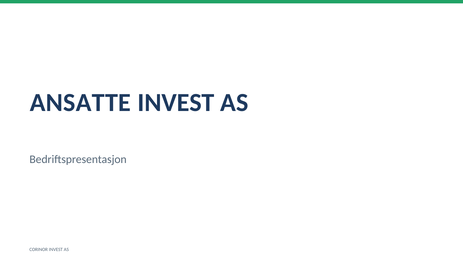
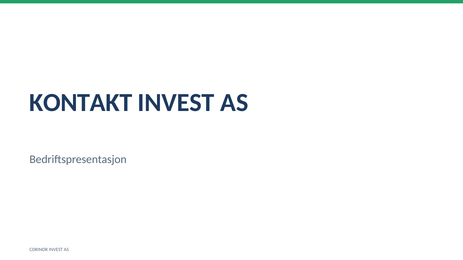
ANSATTE: ANSATTE -> KONTAKT (81, 103)
